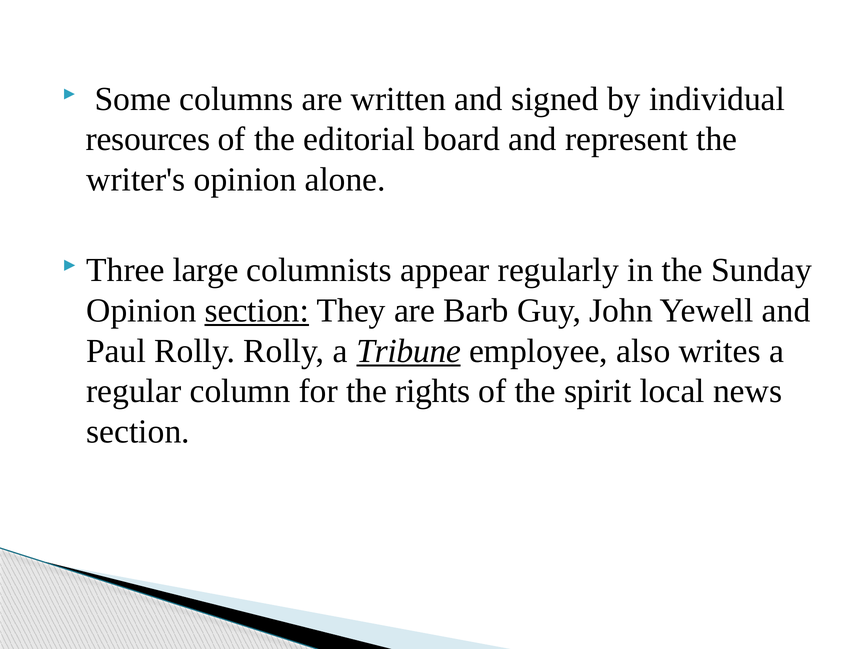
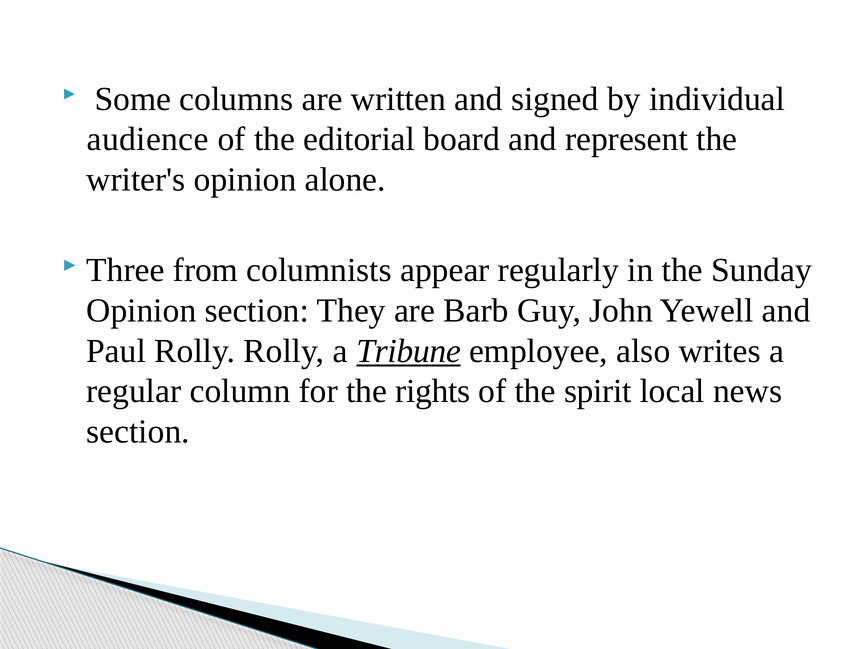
resources: resources -> audience (148, 139)
large: large -> from (206, 270)
section underline: present -> none (257, 310)
